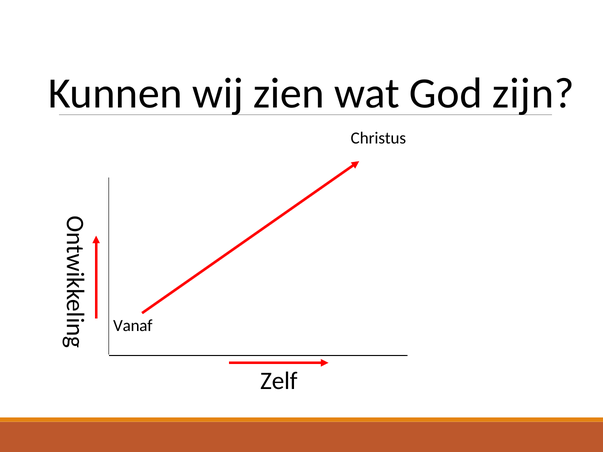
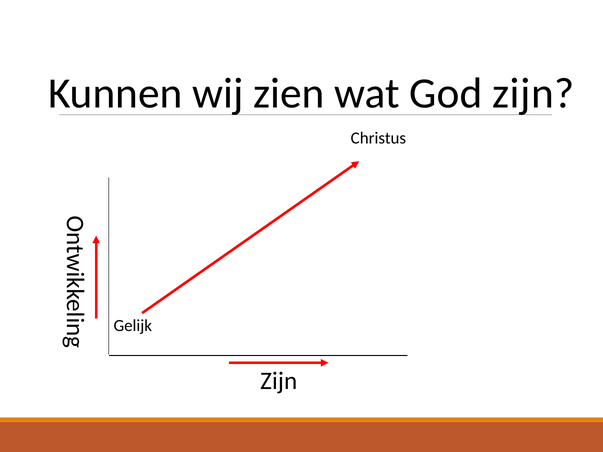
Vanaf: Vanaf -> Gelijk (133, 326)
Zelf: Zelf -> Zijn (279, 381)
